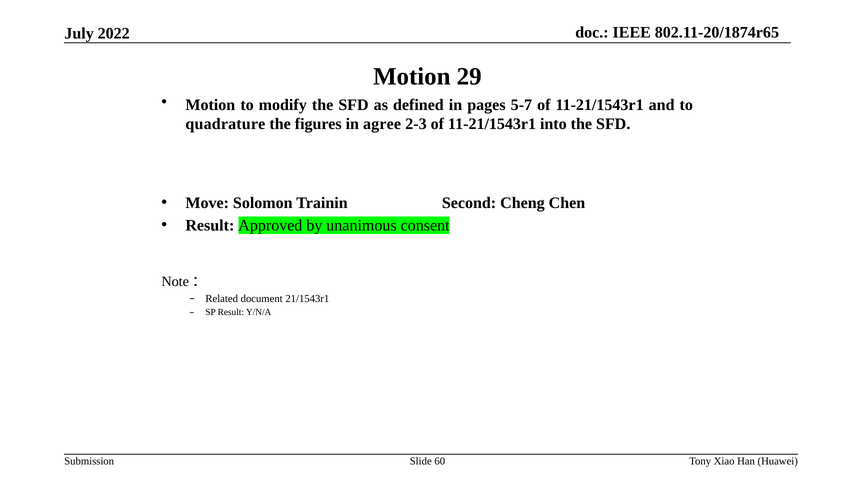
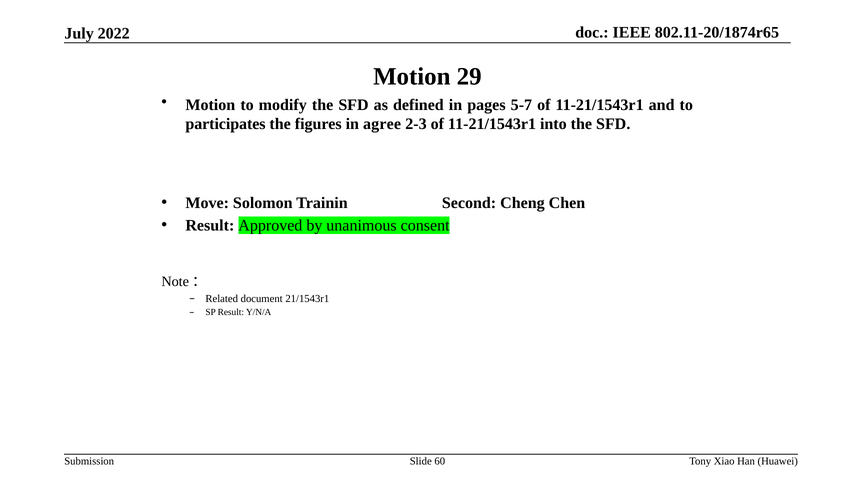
quadrature: quadrature -> participates (226, 124)
